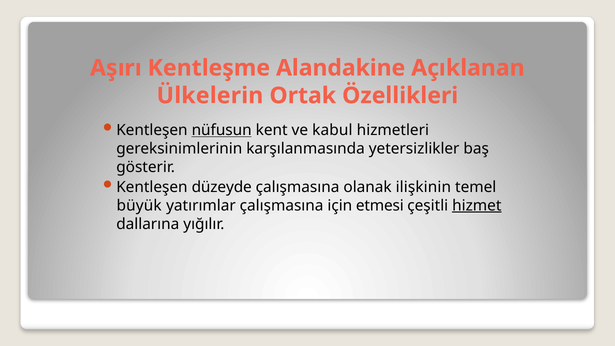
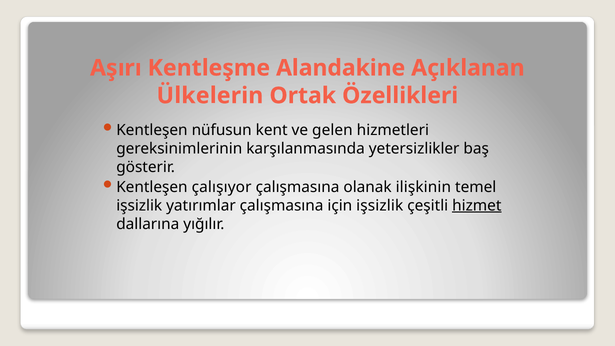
nüfusun underline: present -> none (222, 130)
kabul: kabul -> gelen (332, 130)
düzeyde: düzeyde -> çalışıyor (222, 187)
büyük: büyük -> işsizlik (139, 205)
için etmesi: etmesi -> işsizlik (380, 205)
